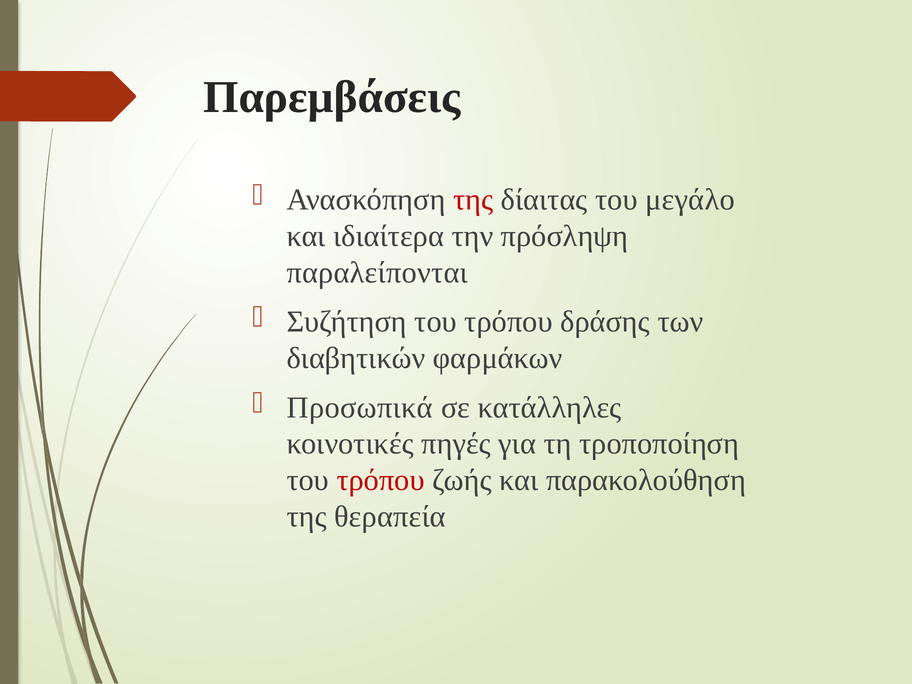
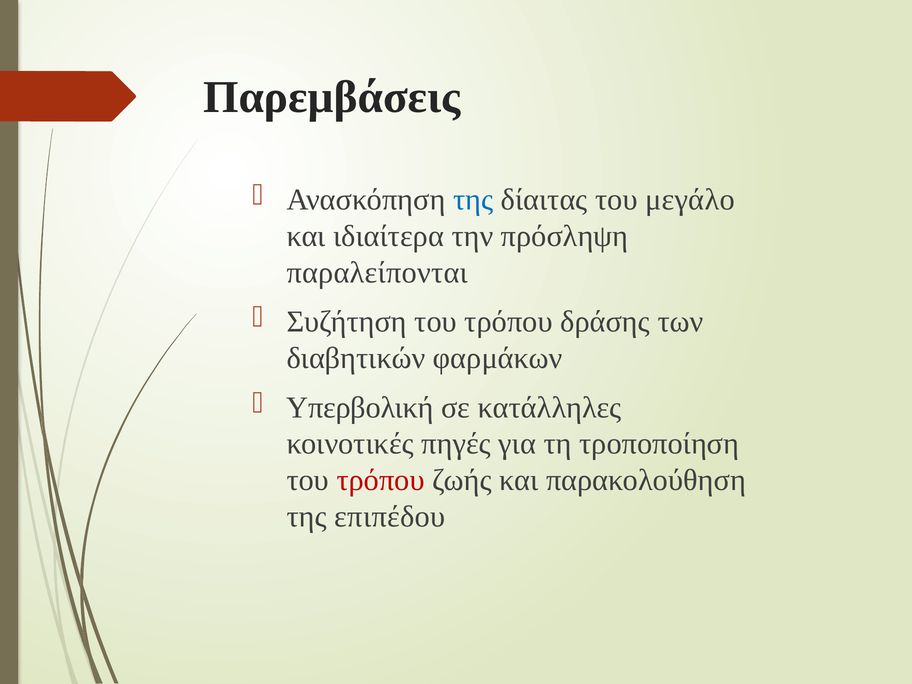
της colour: red -> blue (473, 200)
Προσωπικά: Προσωπικά -> Υπερβολική (360, 407)
θεραπεία: θεραπεία -> επιπέδου (390, 517)
